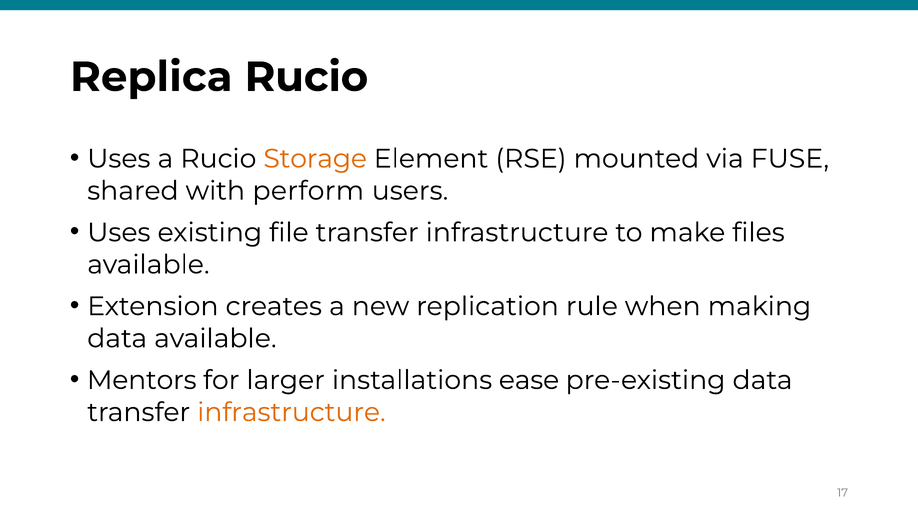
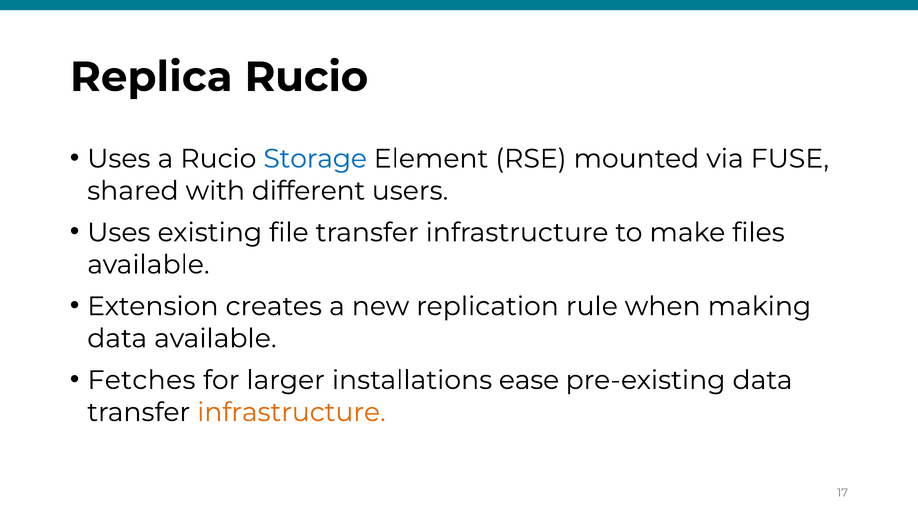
Storage colour: orange -> blue (315, 159)
perform: perform -> different (309, 191)
Mentors: Mentors -> Fetches (141, 380)
